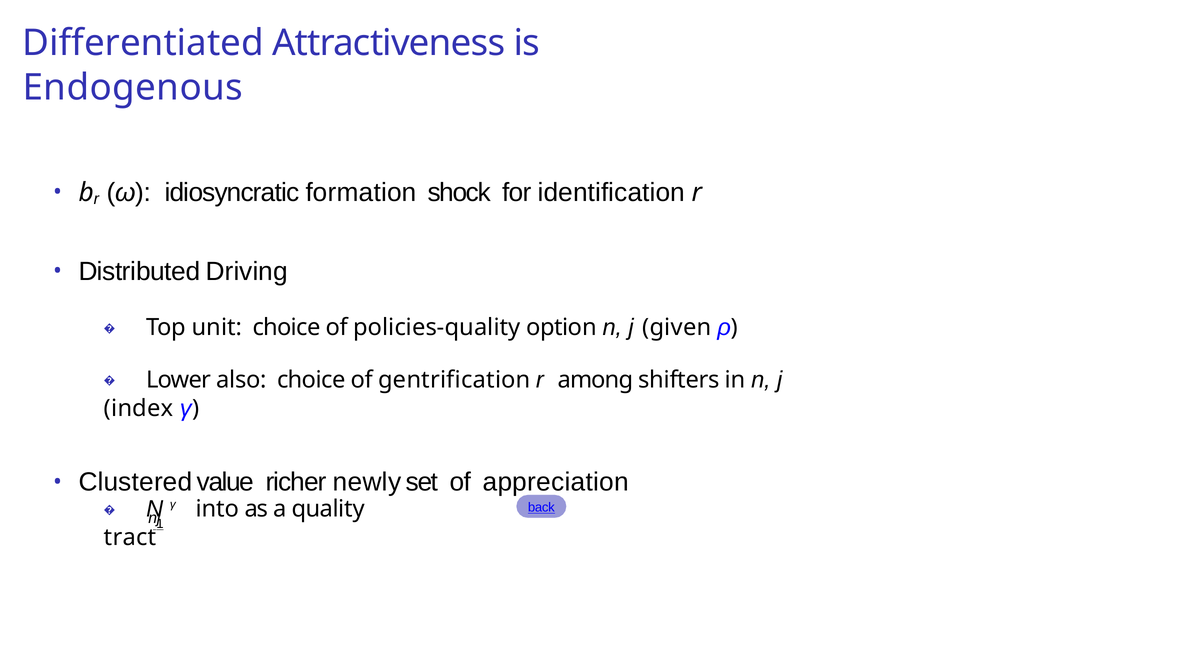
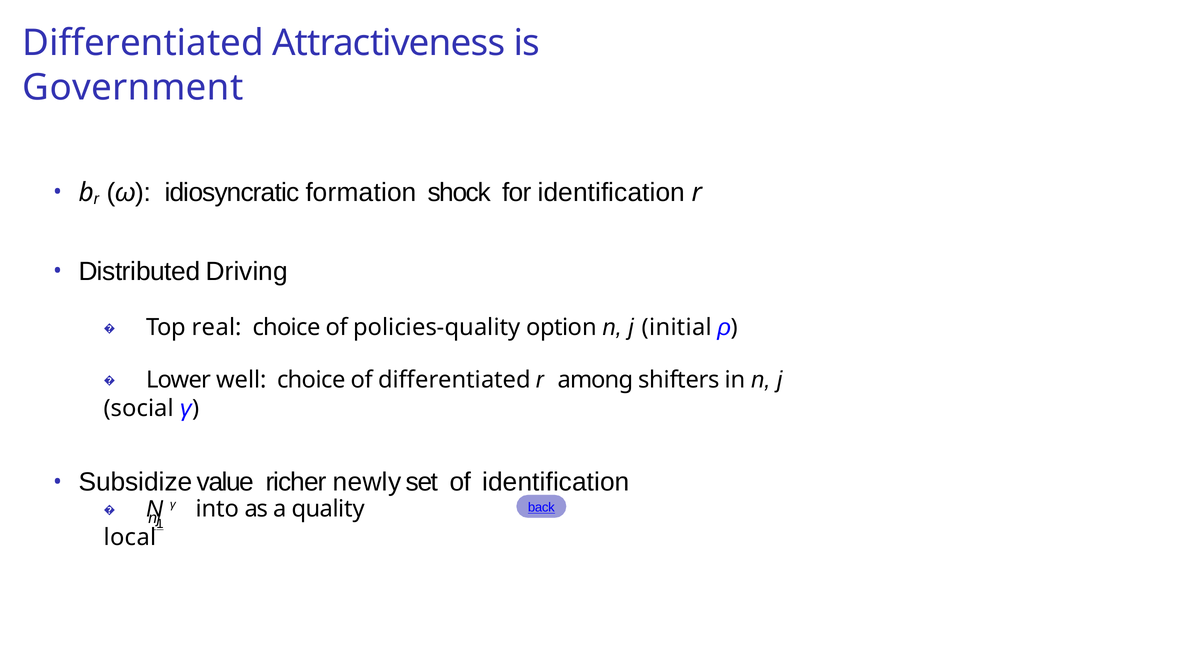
Endogenous: Endogenous -> Government (133, 88)
unit: unit -> real (217, 328)
given: given -> initial (677, 328)
also: also -> well (241, 380)
of gentrification: gentrification -> differentiated (454, 380)
index: index -> social (139, 409)
Clustered: Clustered -> Subsidize (136, 483)
of appreciation: appreciation -> identification (556, 483)
tract: tract -> local (130, 538)
